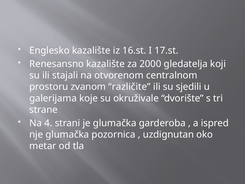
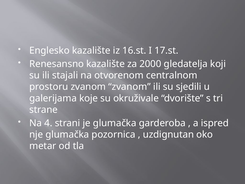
zvanom različite: različite -> zvanom (129, 87)
